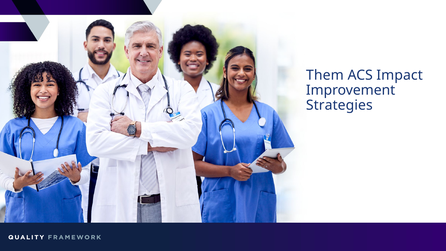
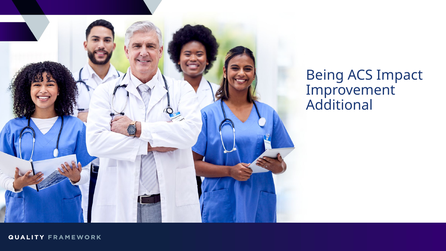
Them: Them -> Being (325, 75)
Strategies: Strategies -> Additional (339, 105)
